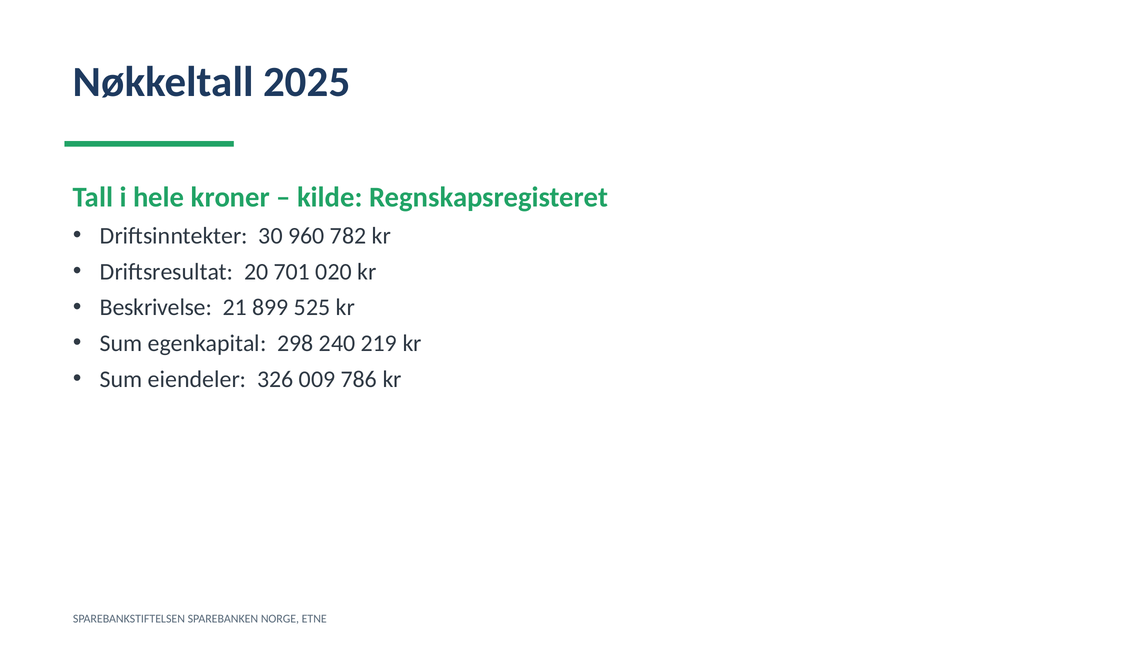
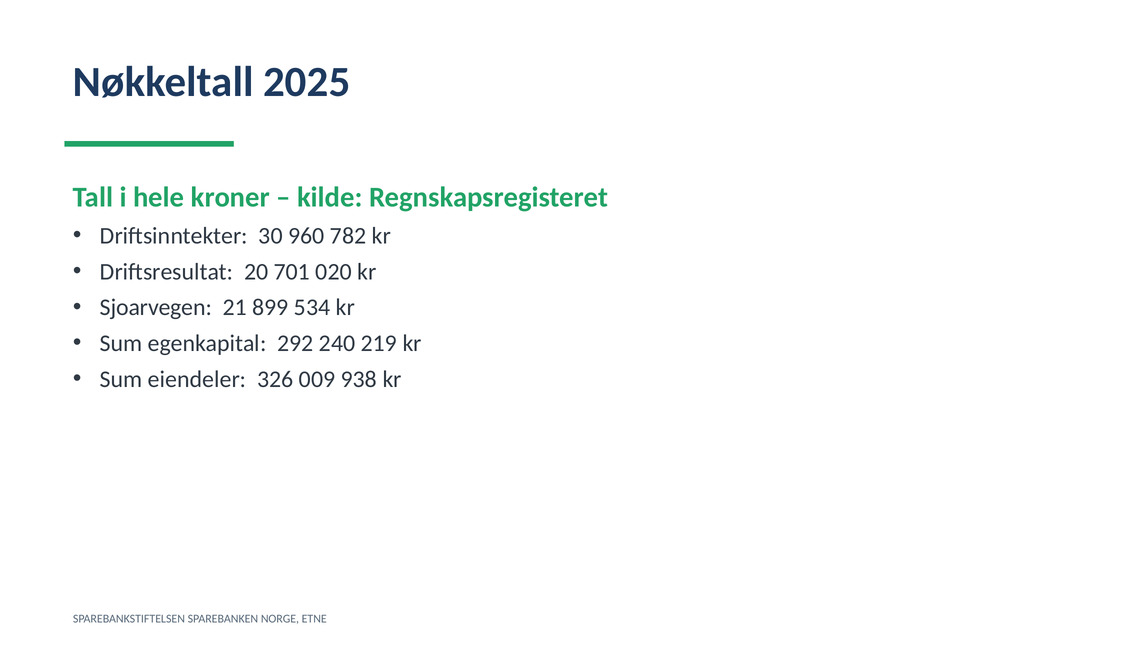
Beskrivelse: Beskrivelse -> Sjoarvegen (156, 308)
525: 525 -> 534 (312, 308)
298: 298 -> 292 (295, 343)
786: 786 -> 938 (359, 379)
